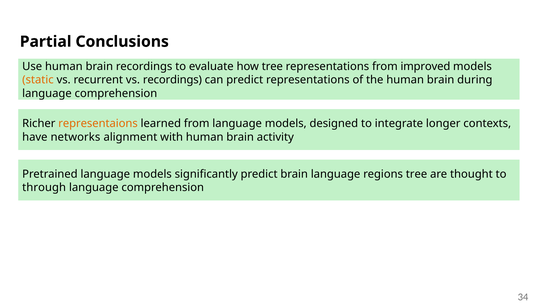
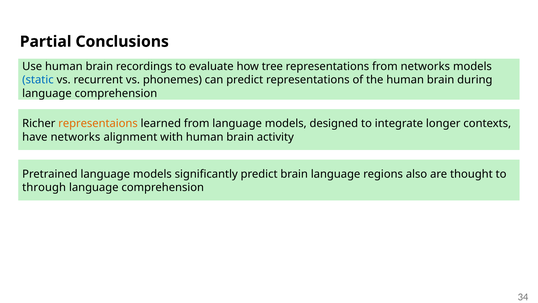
from improved: improved -> networks (425, 66)
static colour: orange -> blue (38, 80)
vs recordings: recordings -> phonemes (172, 80)
regions tree: tree -> also (417, 174)
